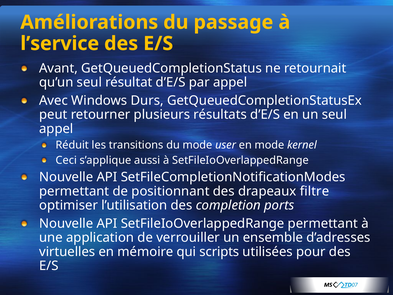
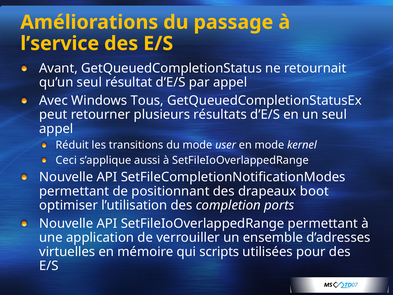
Durs: Durs -> Tous (147, 100)
filtre: filtre -> boot (314, 191)
